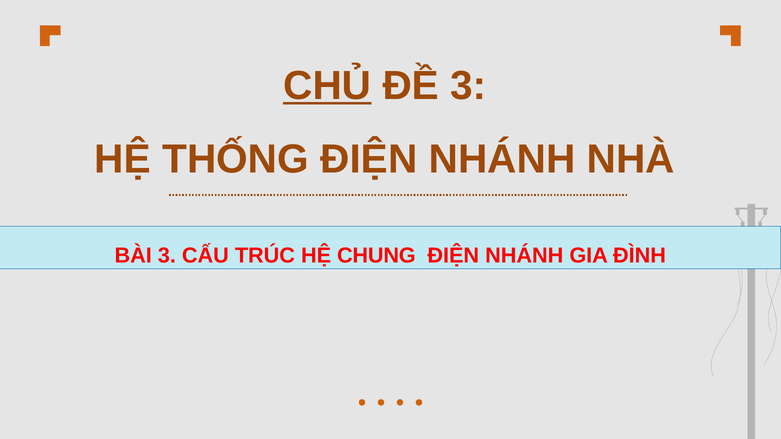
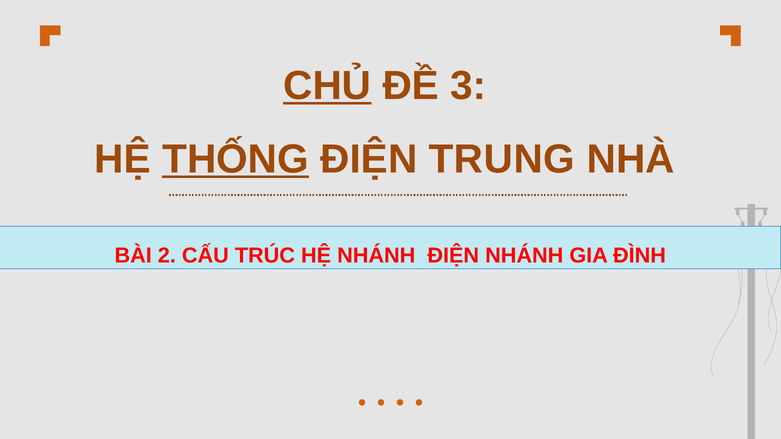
THỐNG underline: none -> present (236, 159)
NHÁNH: NHÁNH -> TRUNG (502, 159)
BÀI 3: 3 -> 2 (167, 256)
HỆ CHUNG: CHUNG -> NHÁNH (376, 256)
